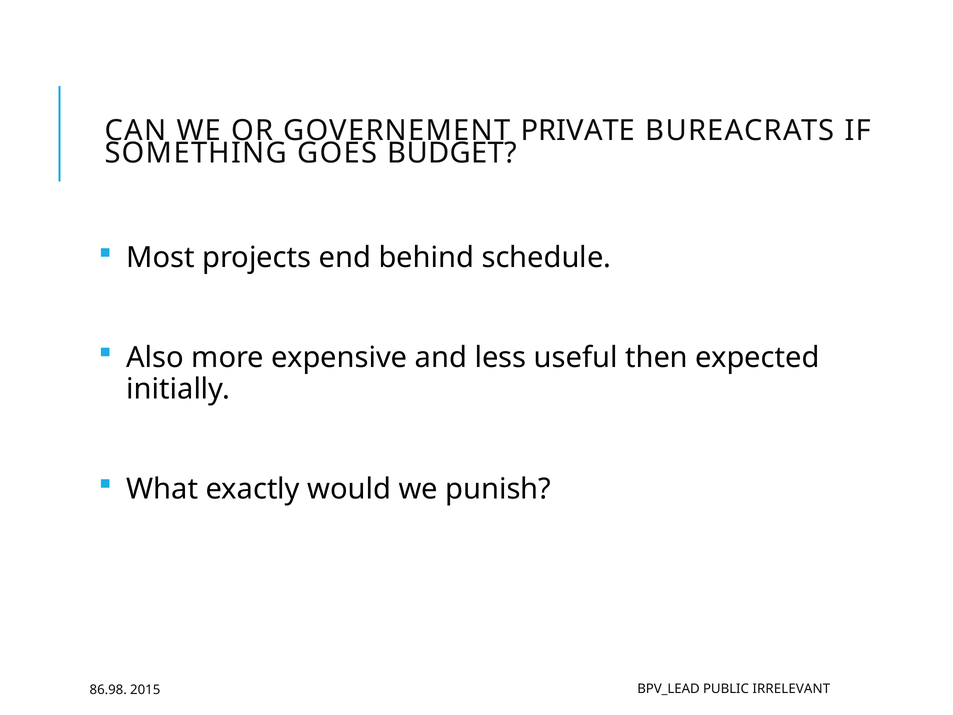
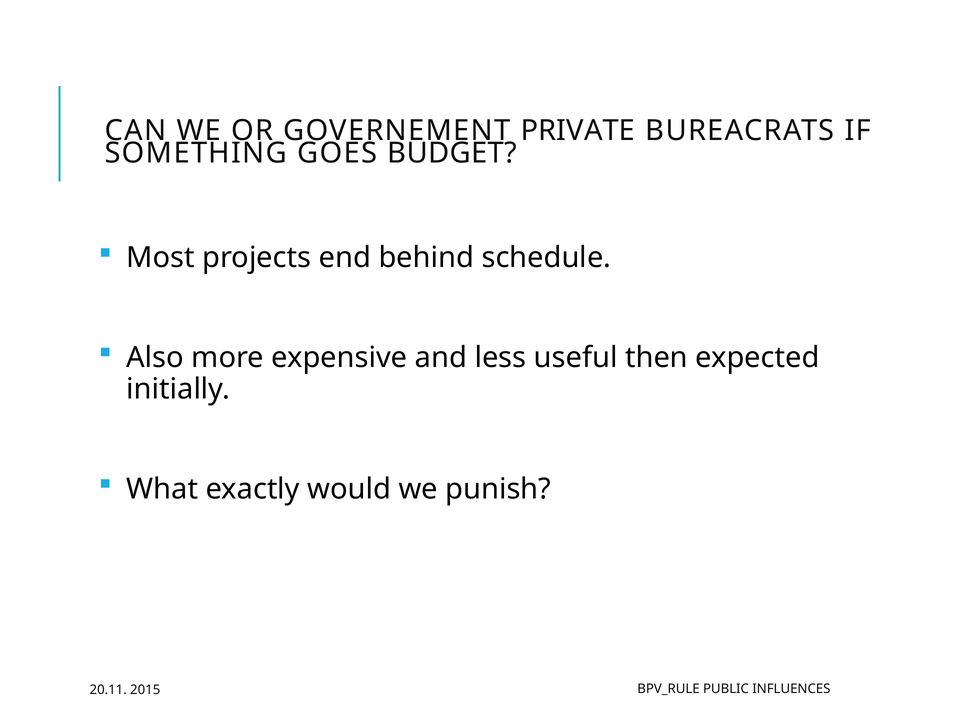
BPV_LEAD: BPV_LEAD -> BPV_RULE (669, 689)
IRRELEVANT: IRRELEVANT -> INFLUENCES (791, 689)
86.98: 86.98 -> 20.11 (108, 690)
